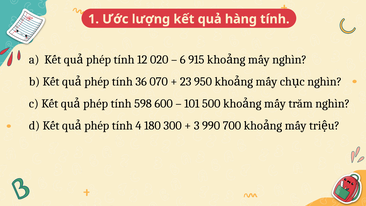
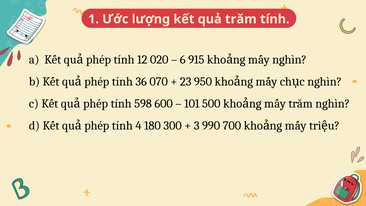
quả hàng: hàng -> trăm (241, 19)
